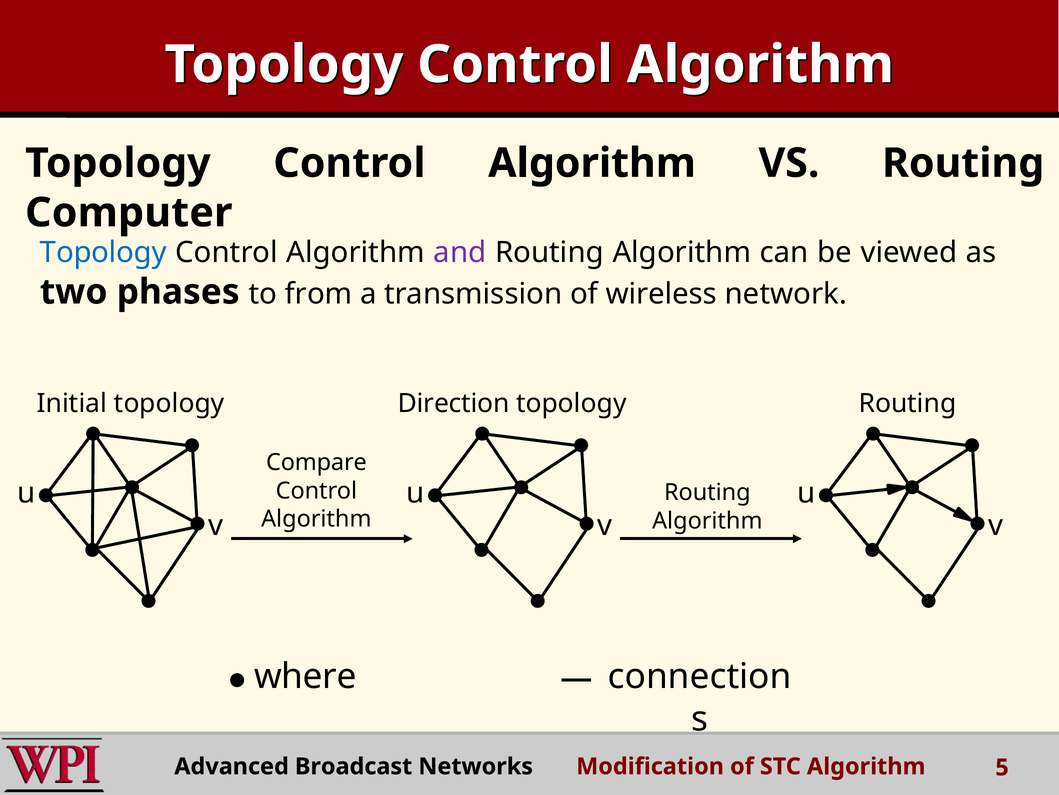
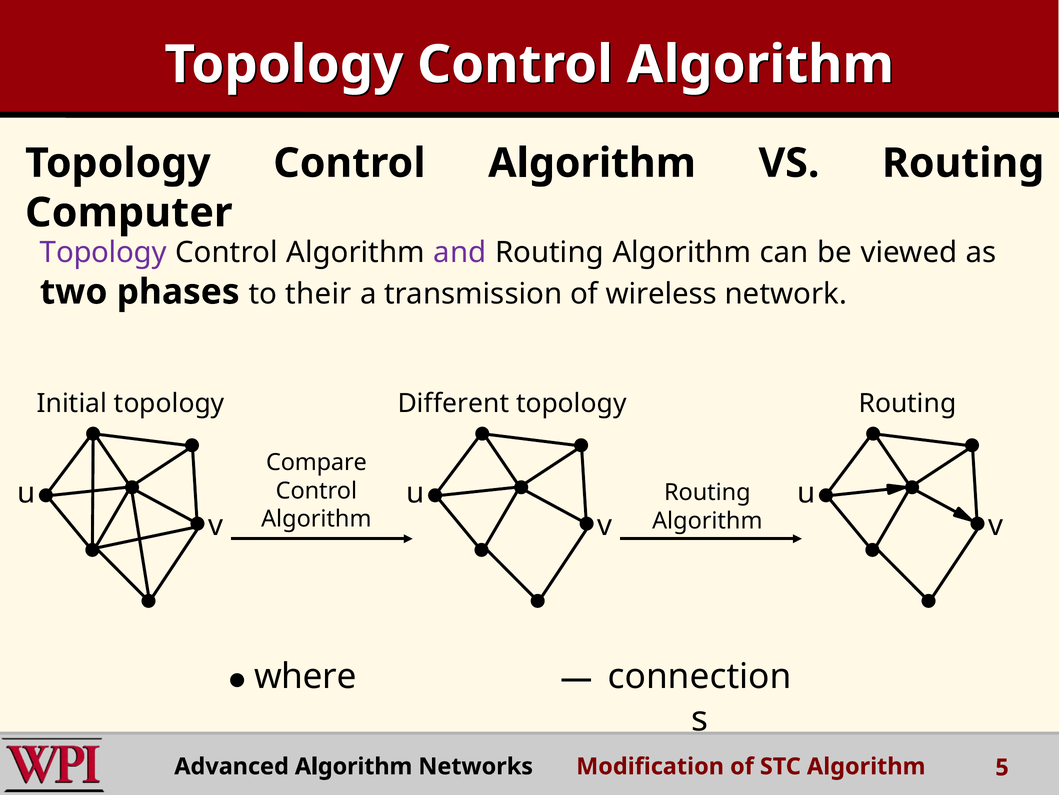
Topology colour: blue -> purple (103, 252)
from: from -> their (318, 294)
Direction: Direction -> Different (453, 403)
Advanced Broadcast: Broadcast -> Algorithm (354, 766)
